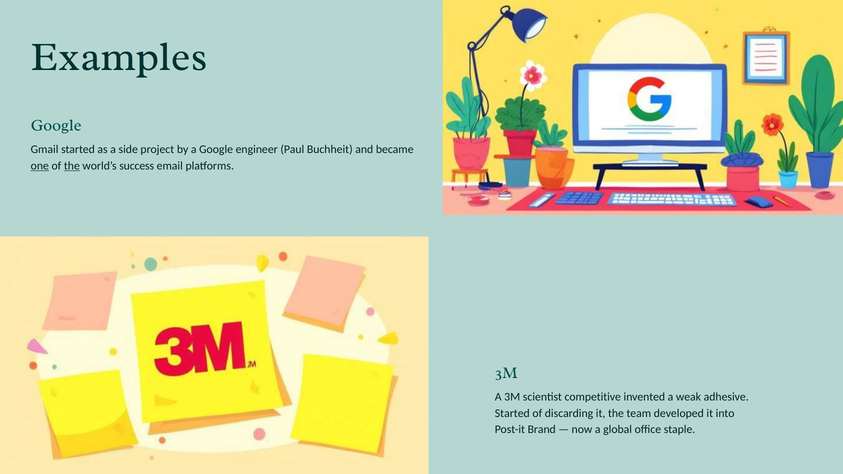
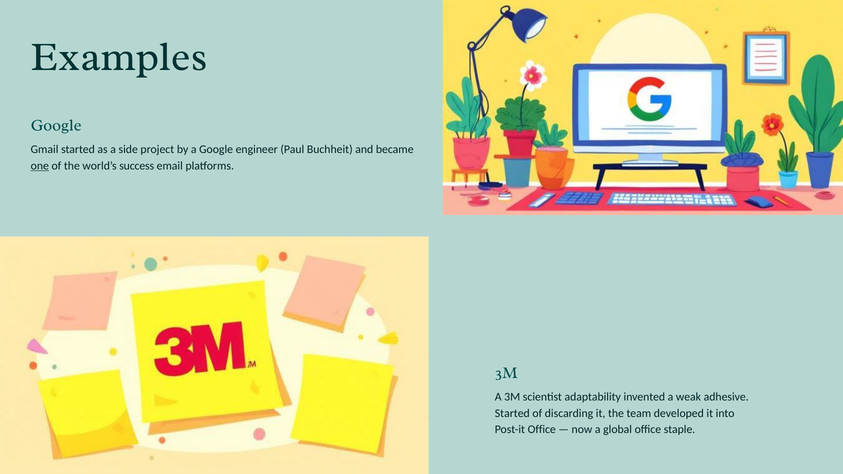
the underline: present -> none (72, 166)
competitive: competitive -> adaptability (593, 397)
Post-it Brand: Brand -> Office (542, 430)
